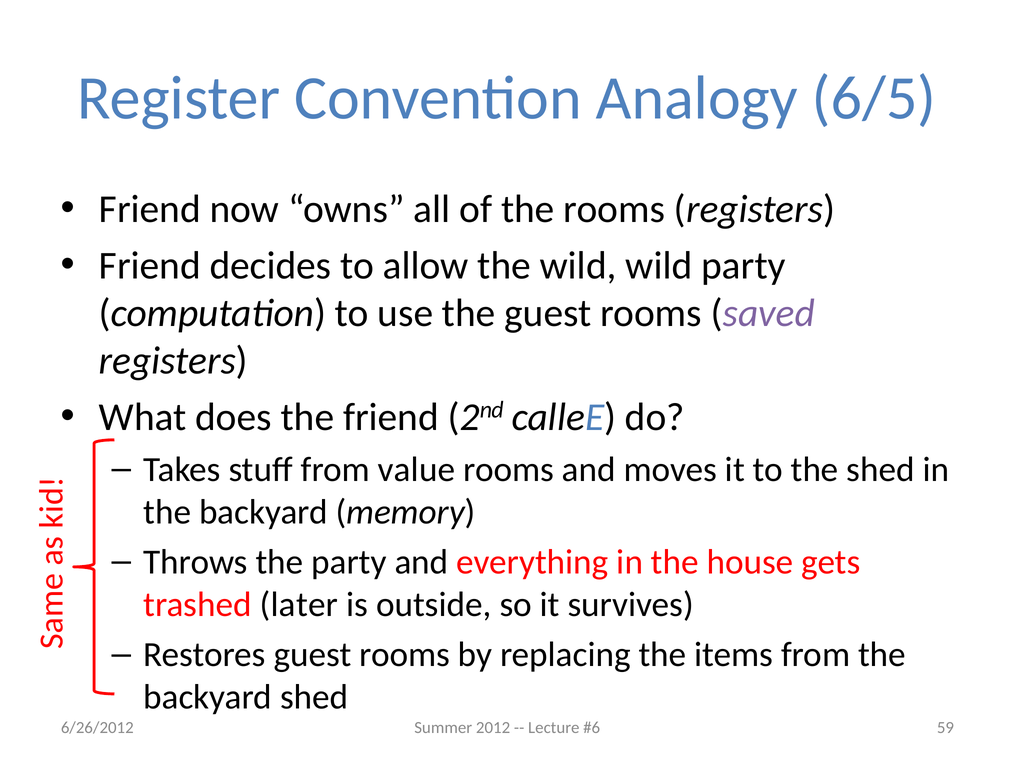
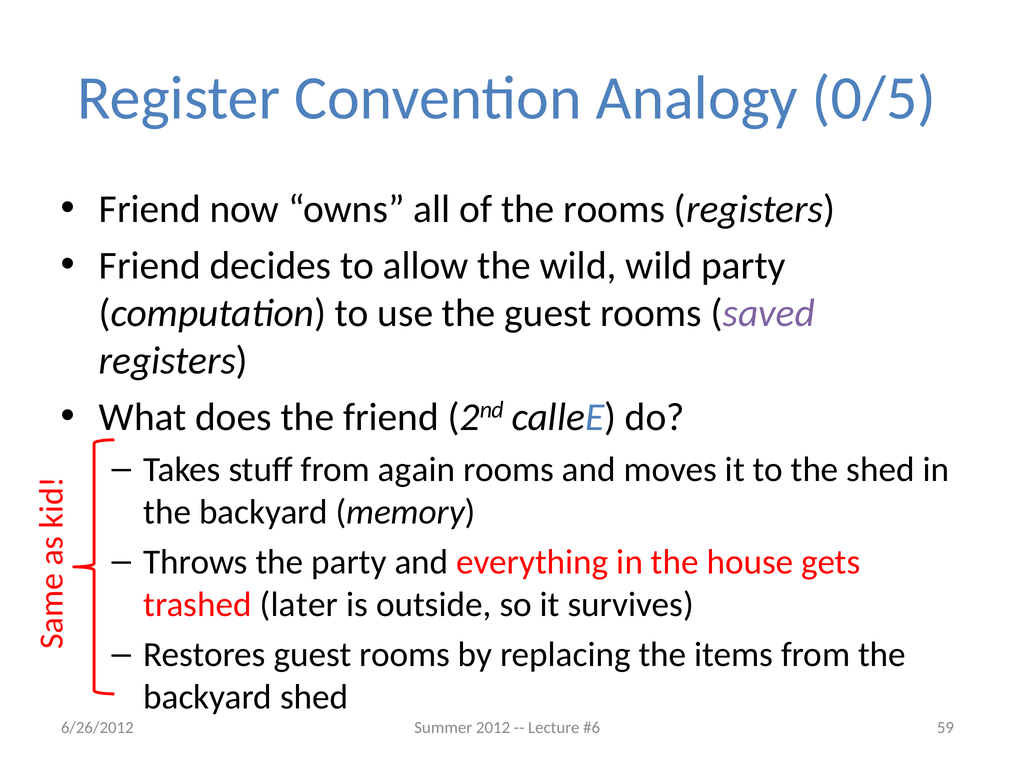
6/5: 6/5 -> 0/5 (874, 98)
value: value -> again (417, 469)
